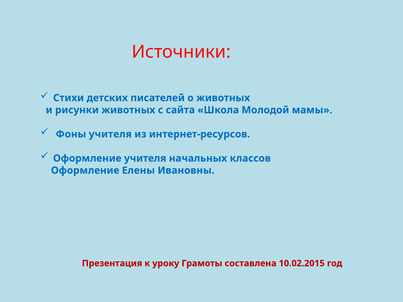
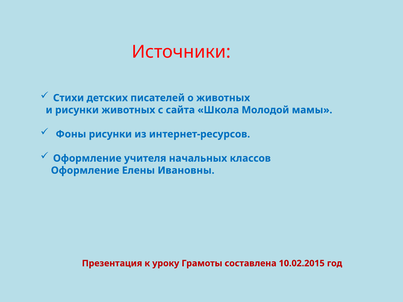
Фоны учителя: учителя -> рисунки (110, 134)
